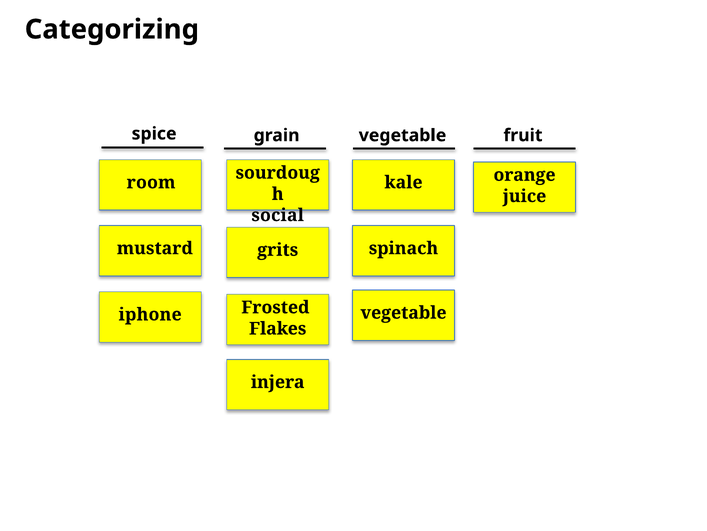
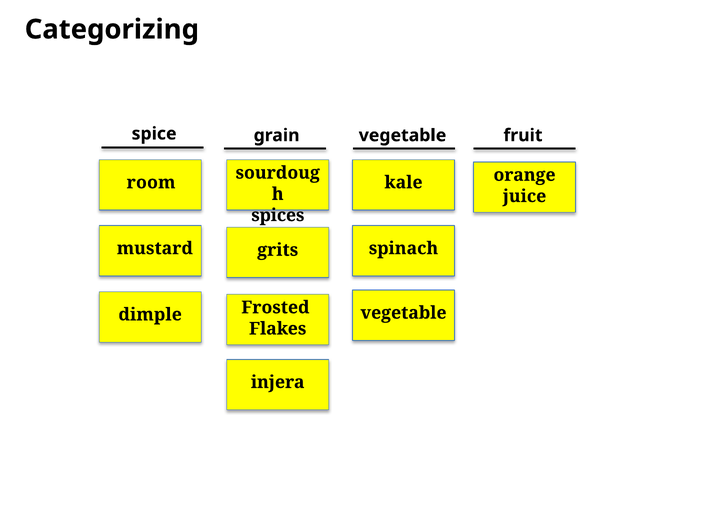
social: social -> spices (278, 215)
iphone: iphone -> dimple (150, 314)
